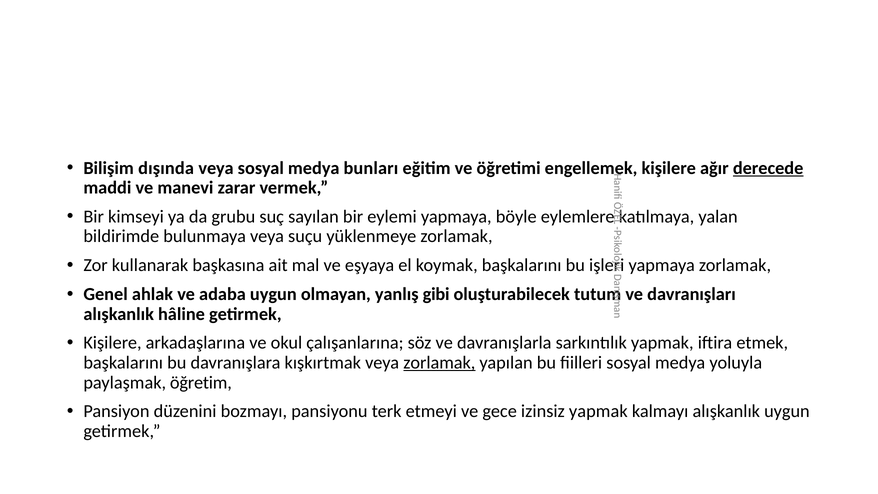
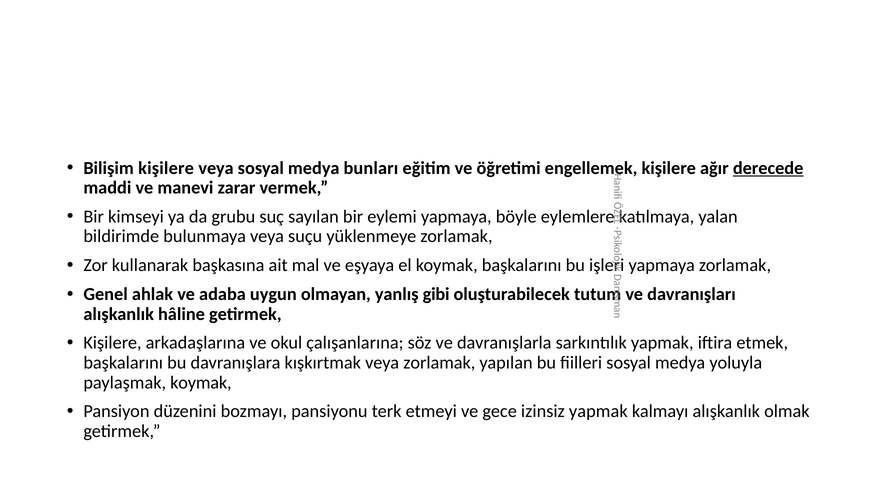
Bilişim dışında: dışında -> kişilere (166, 168)
zorlamak underline: present -> none (439, 363)
paylaşmak öğretim: öğretim -> koymak (201, 382)
alışkanlık uygun: uygun -> olmak (787, 411)
